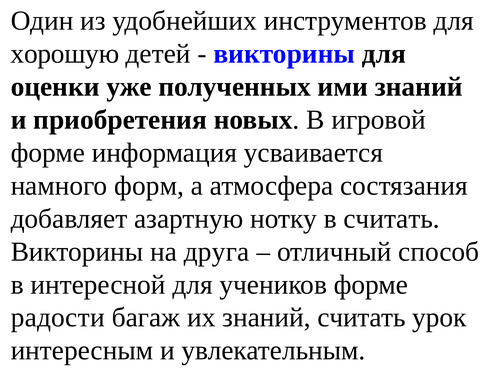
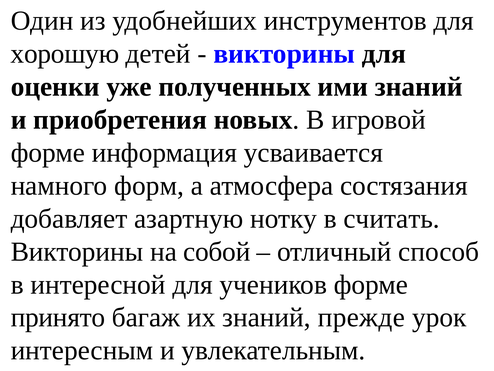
друга: друга -> собой (217, 251)
радости: радости -> принято (58, 317)
знаний считать: считать -> прежде (361, 317)
